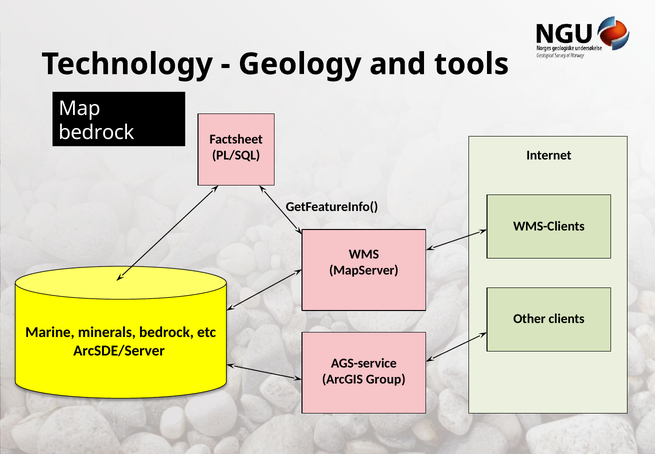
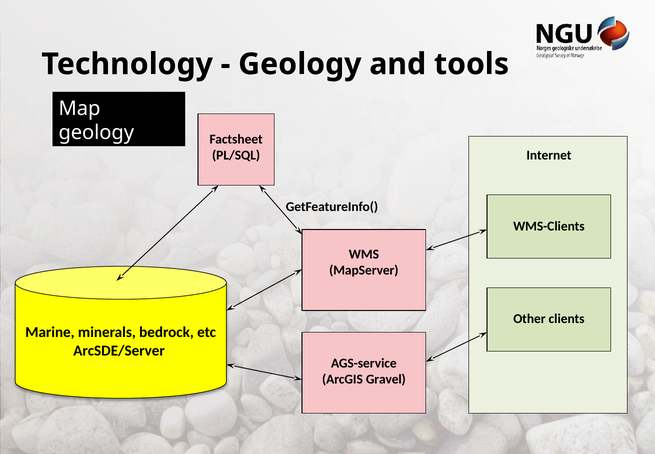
bedrock: bedrock -> geology (96, 132)
Group: Group -> Gravel (386, 379)
